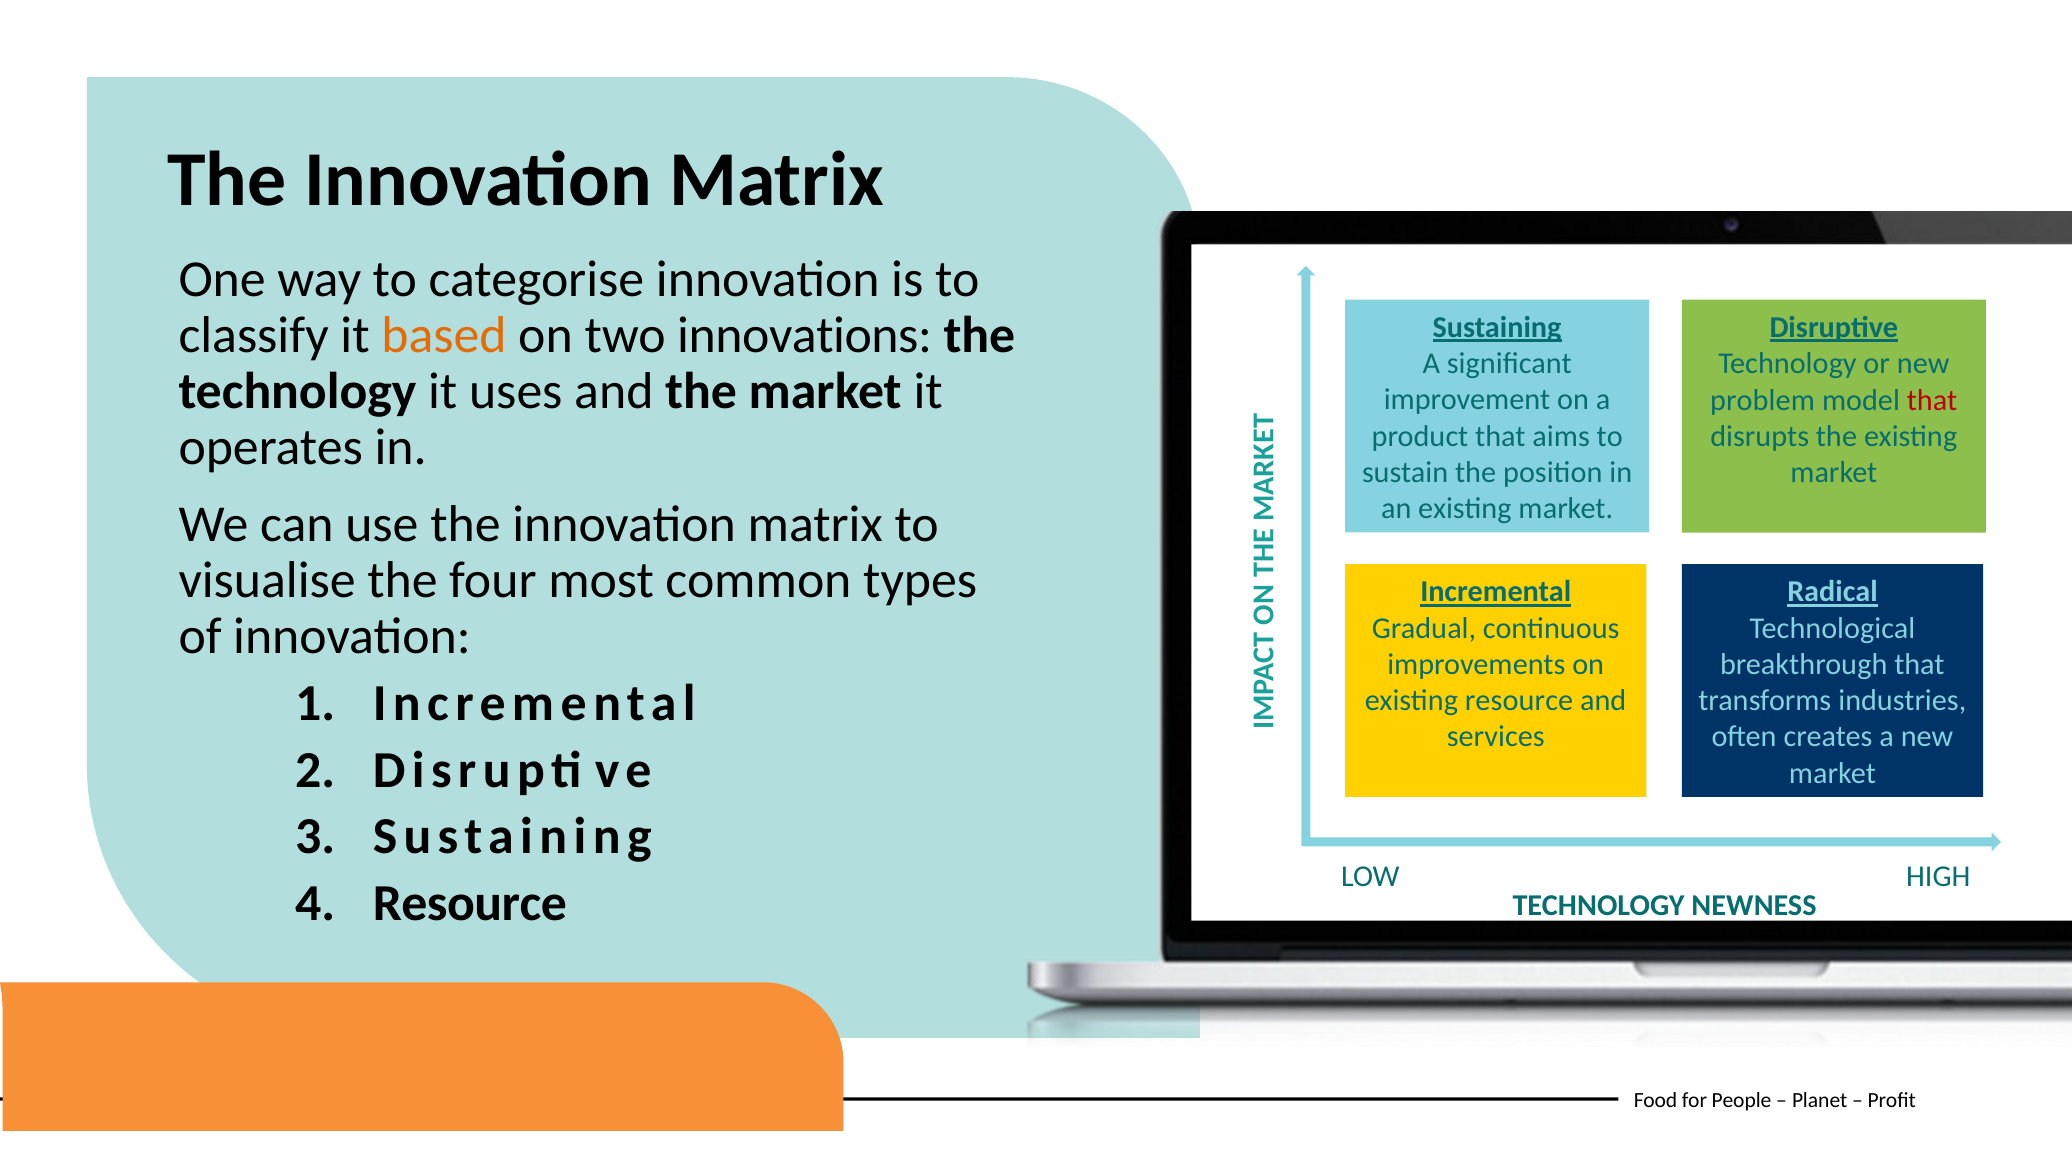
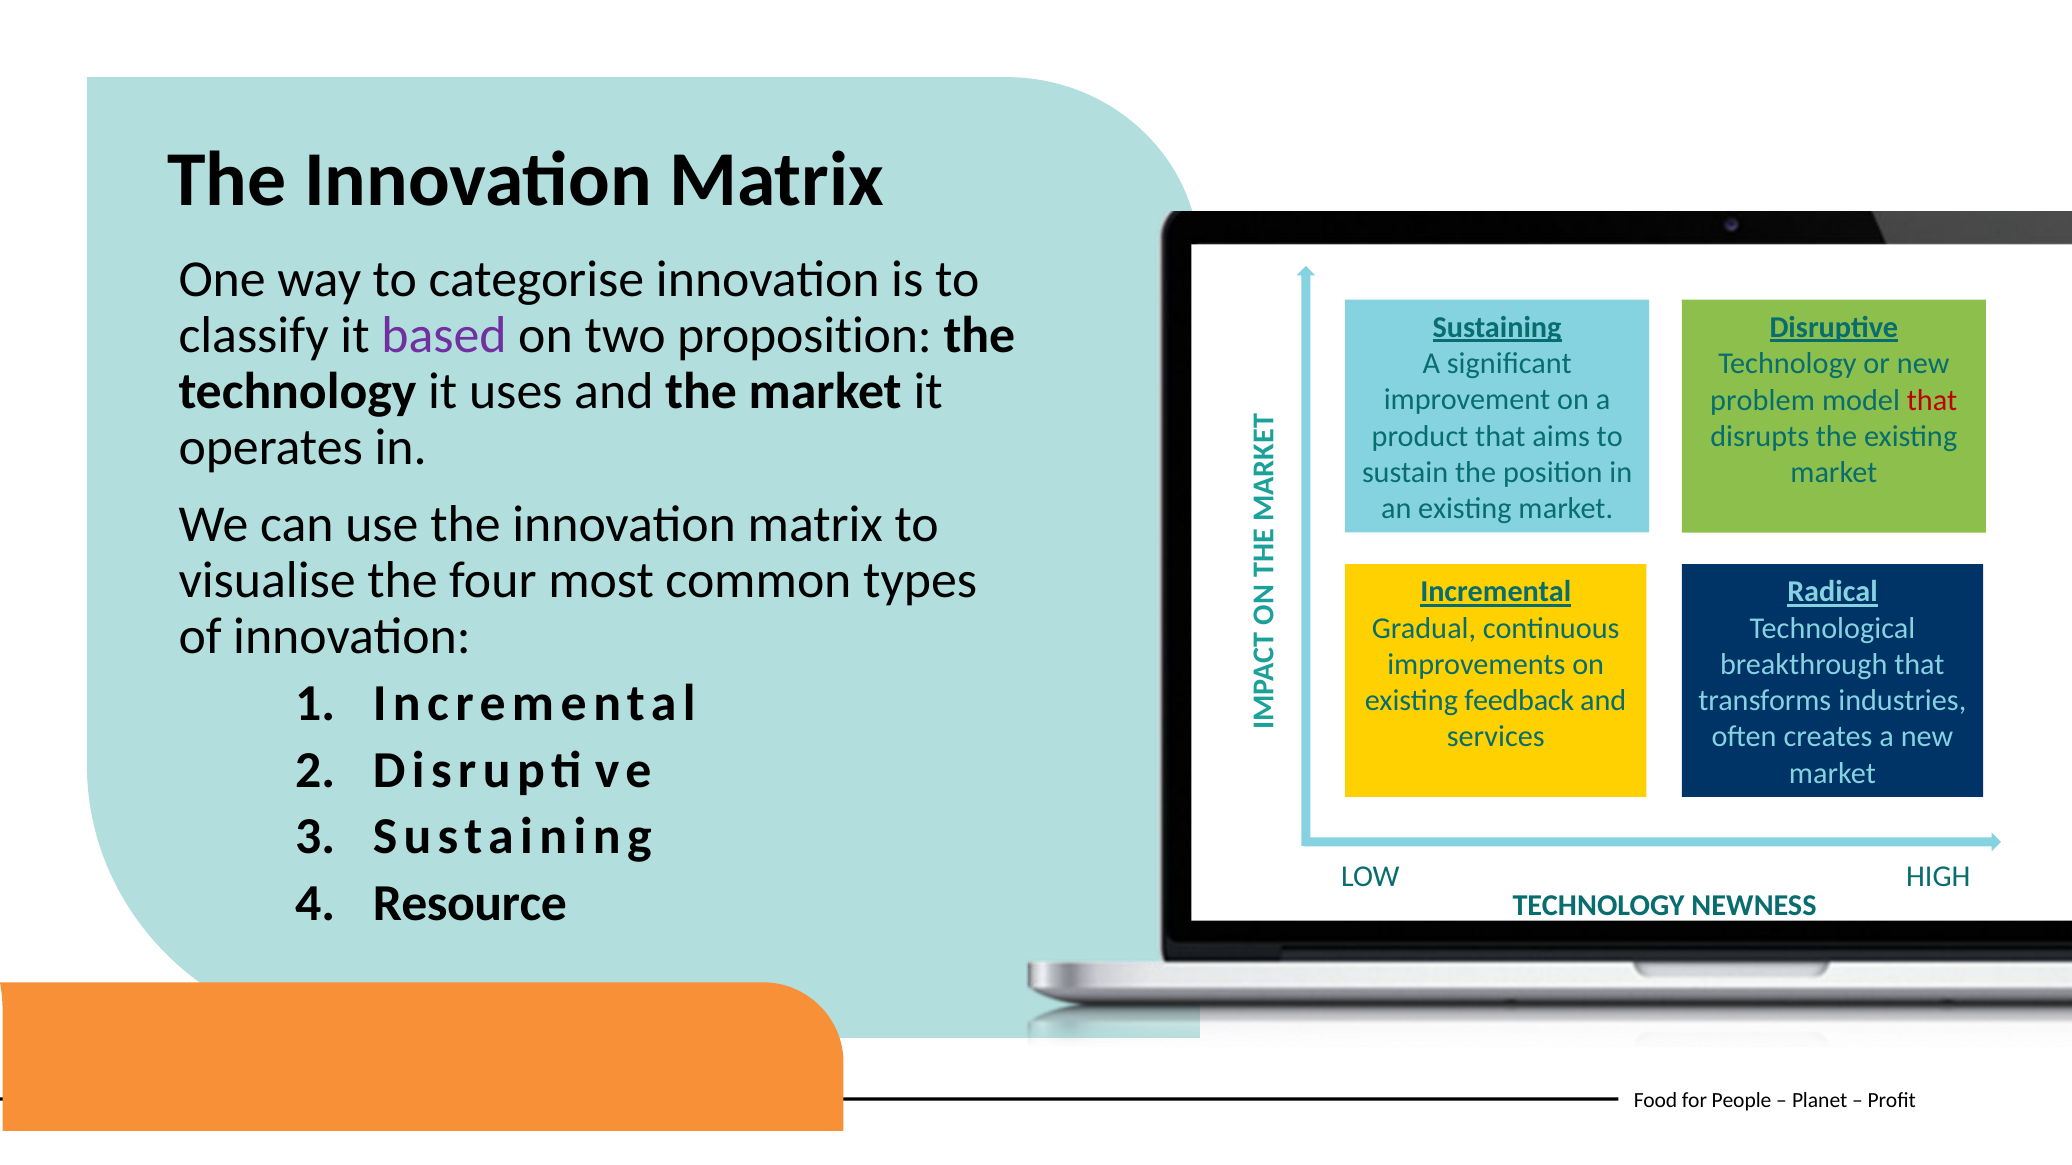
based colour: orange -> purple (444, 336)
innovations: innovations -> proposition (804, 336)
existing resource: resource -> feedback (1519, 701)
